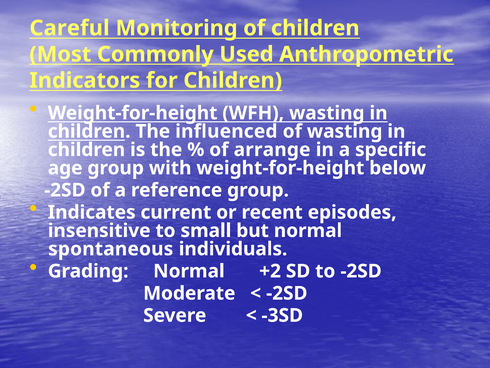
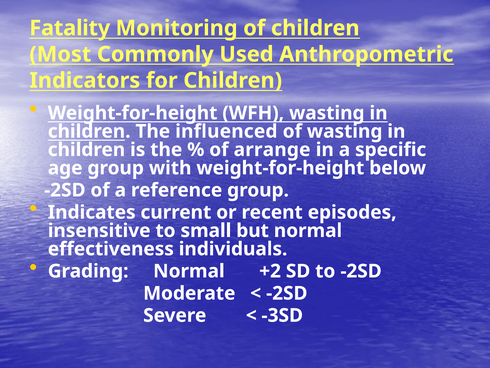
Careful: Careful -> Fatality (70, 28)
spontaneous: spontaneous -> effectiveness (111, 249)
